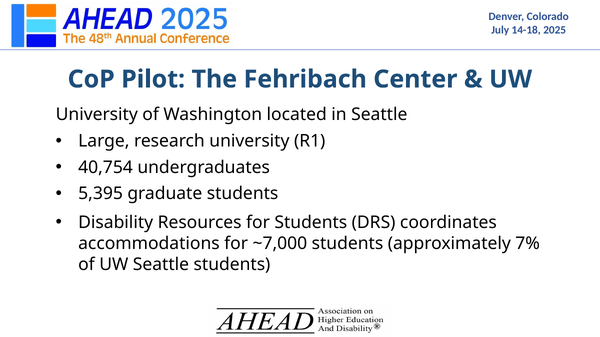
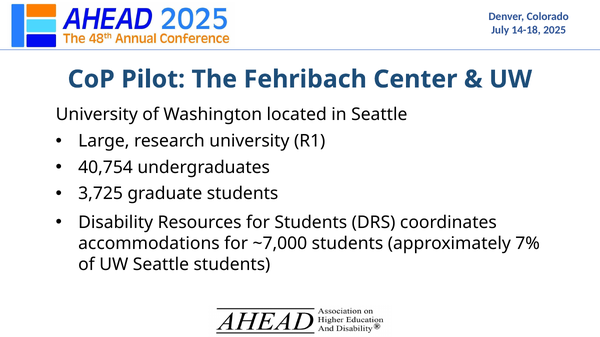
5,395: 5,395 -> 3,725 (101, 194)
